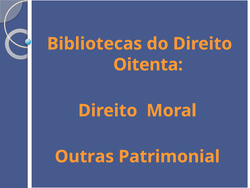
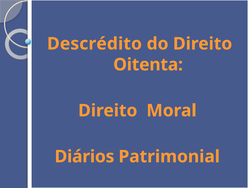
Bibliotecas: Bibliotecas -> Descrédito (94, 44)
Outras: Outras -> Diários (84, 156)
